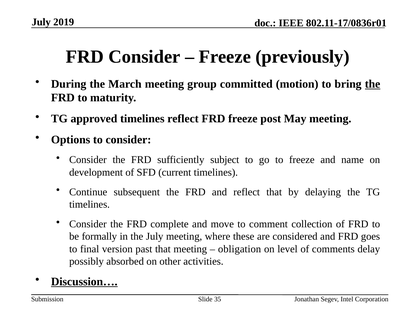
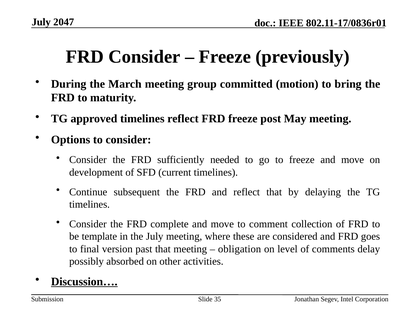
2019: 2019 -> 2047 (64, 22)
the underline: present -> none (373, 84)
subject: subject -> needed (225, 160)
freeze and name: name -> move (353, 160)
formally: formally -> template (99, 236)
